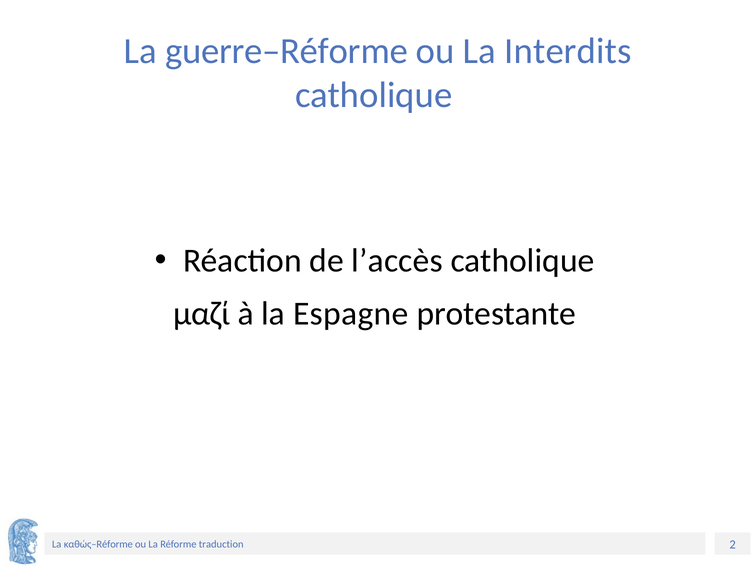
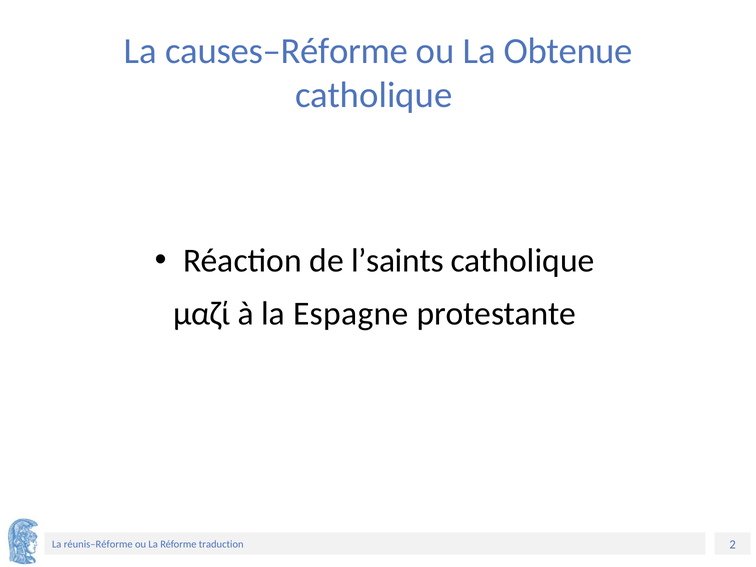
guerre–Réforme: guerre–Réforme -> causes–Réforme (286, 51)
Interdits: Interdits -> Obtenue (568, 51)
l’accès: l’accès -> l’saints (397, 261)
καθώς–Réforme: καθώς–Réforme -> réunis–Réforme (98, 544)
